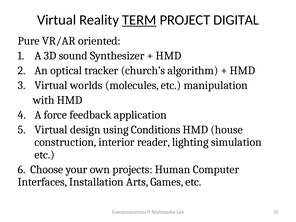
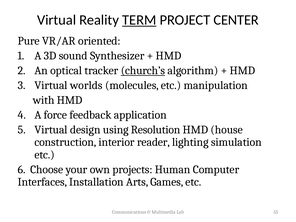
DIGITAL: DIGITAL -> CENTER (236, 20)
church’s underline: none -> present (143, 71)
Conditions: Conditions -> Resolution (156, 130)
